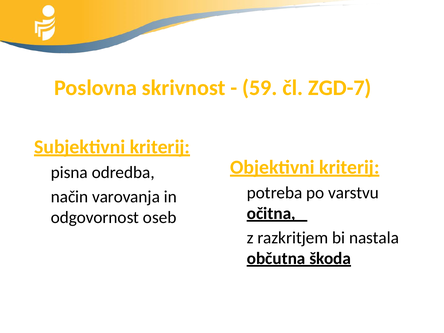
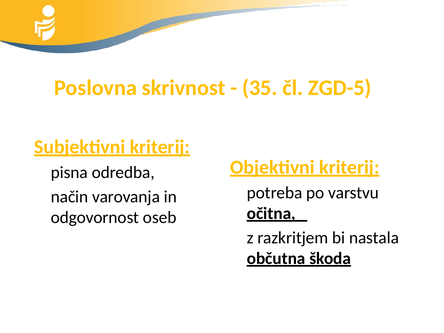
59: 59 -> 35 (260, 88)
ZGD-7: ZGD-7 -> ZGD-5 (340, 88)
